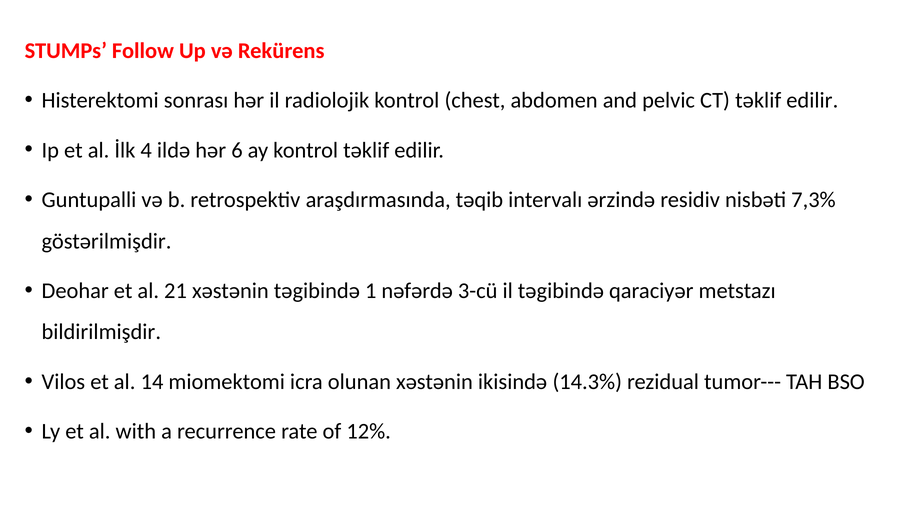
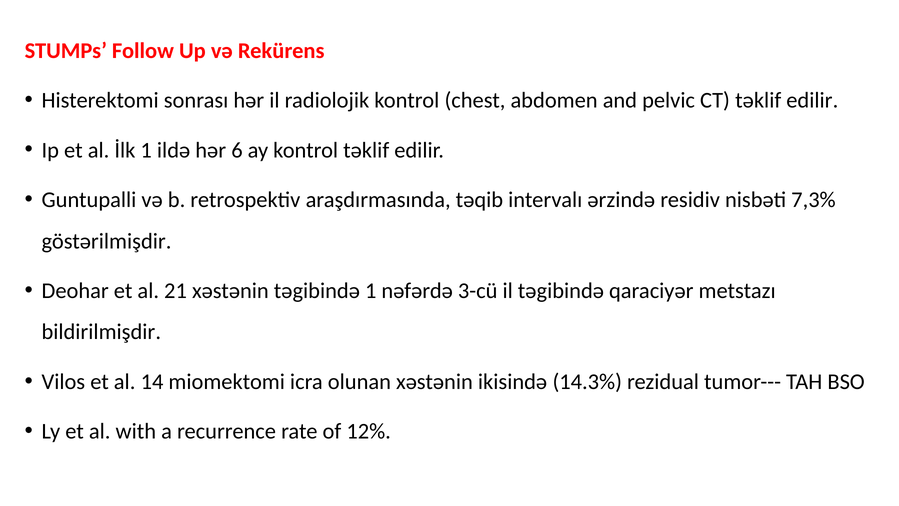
İlk 4: 4 -> 1 (146, 150)
